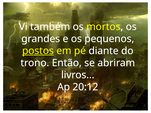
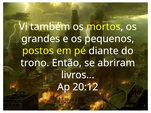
postos underline: present -> none (38, 51)
